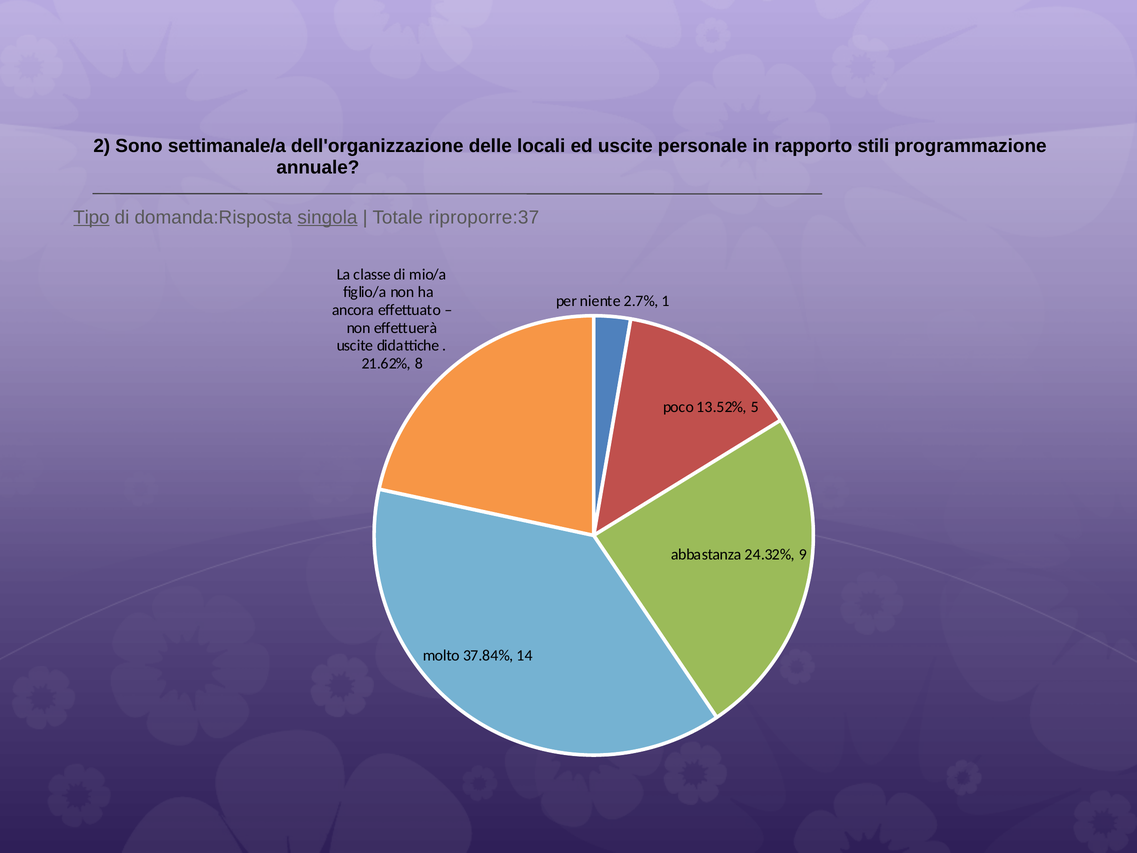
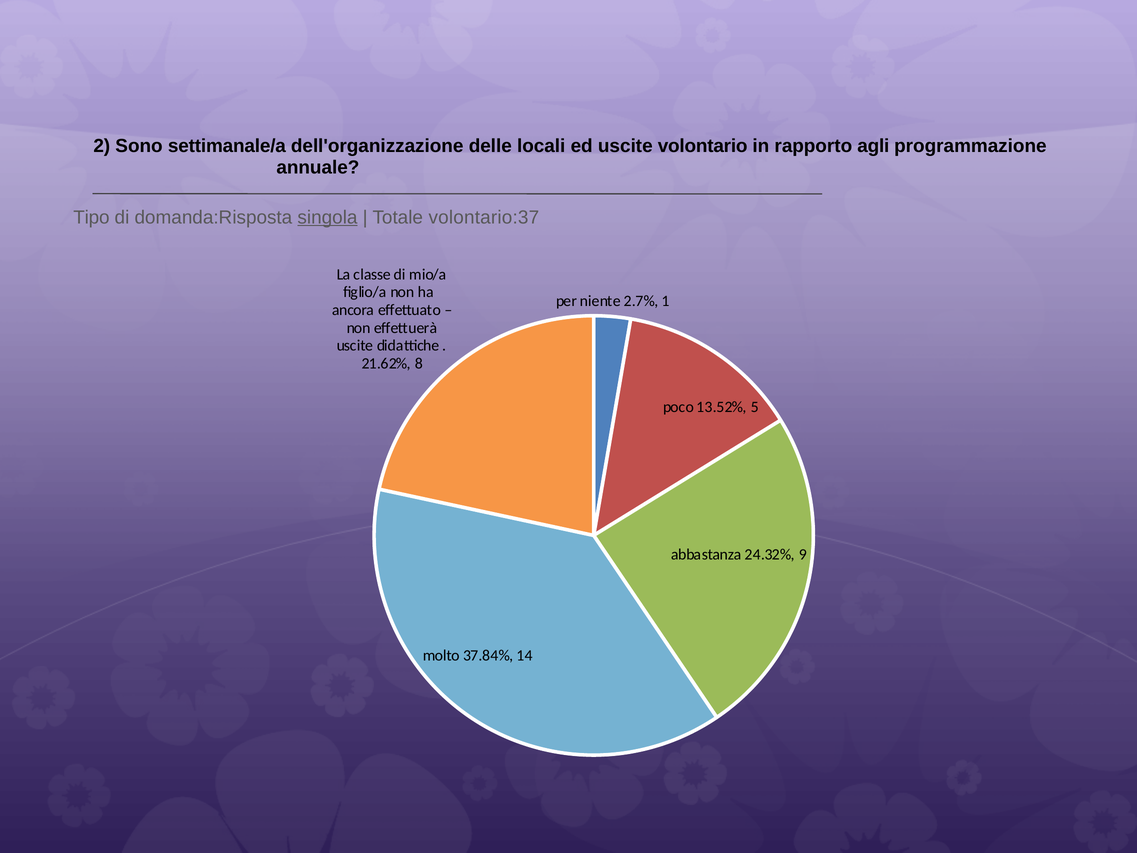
personale: personale -> volontario (703, 146)
stili: stili -> agli (873, 146)
Tipo underline: present -> none (91, 217)
riproporre:37: riproporre:37 -> volontario:37 (484, 217)
